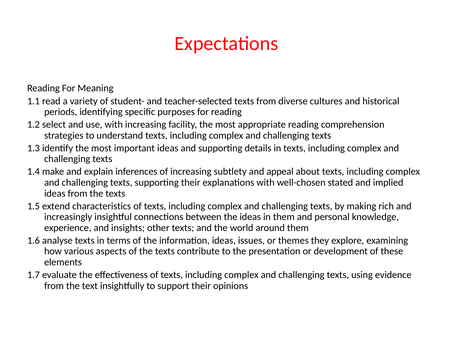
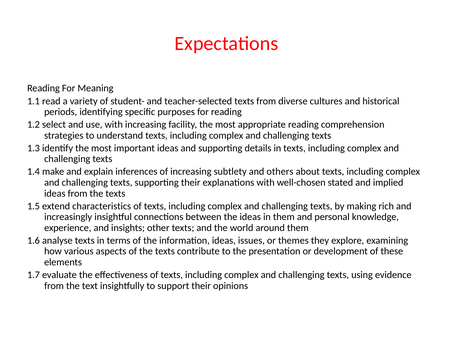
appeal: appeal -> others (280, 172)
